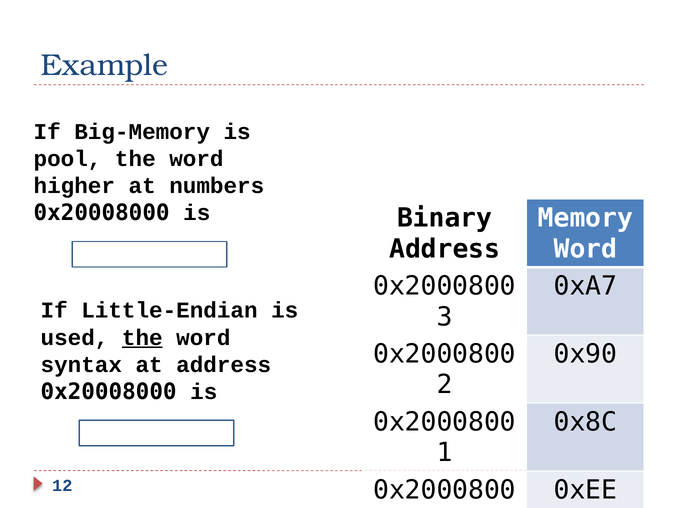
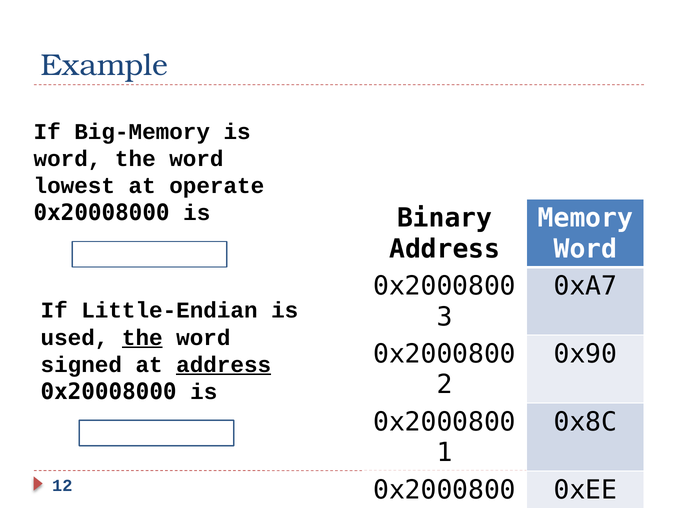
pool: pool -> word (68, 159)
higher: higher -> lowest (74, 186)
numbers: numbers -> operate (217, 186)
syntax: syntax -> signed (81, 365)
address underline: none -> present (224, 365)
